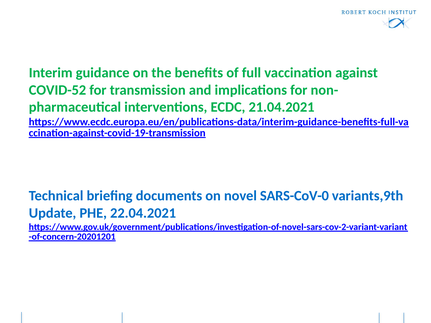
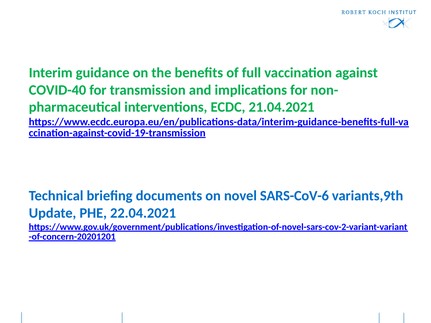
COVID-52: COVID-52 -> COVID-40 (57, 90)
SARS-CoV-0: SARS-CoV-0 -> SARS-CoV-6 (294, 196)
